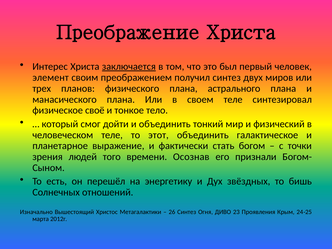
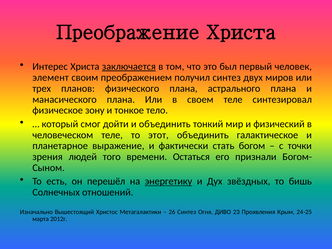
своё: своё -> зону (95, 110)
Осознав: Осознав -> Остаться (191, 157)
энергетику underline: none -> present (169, 181)
